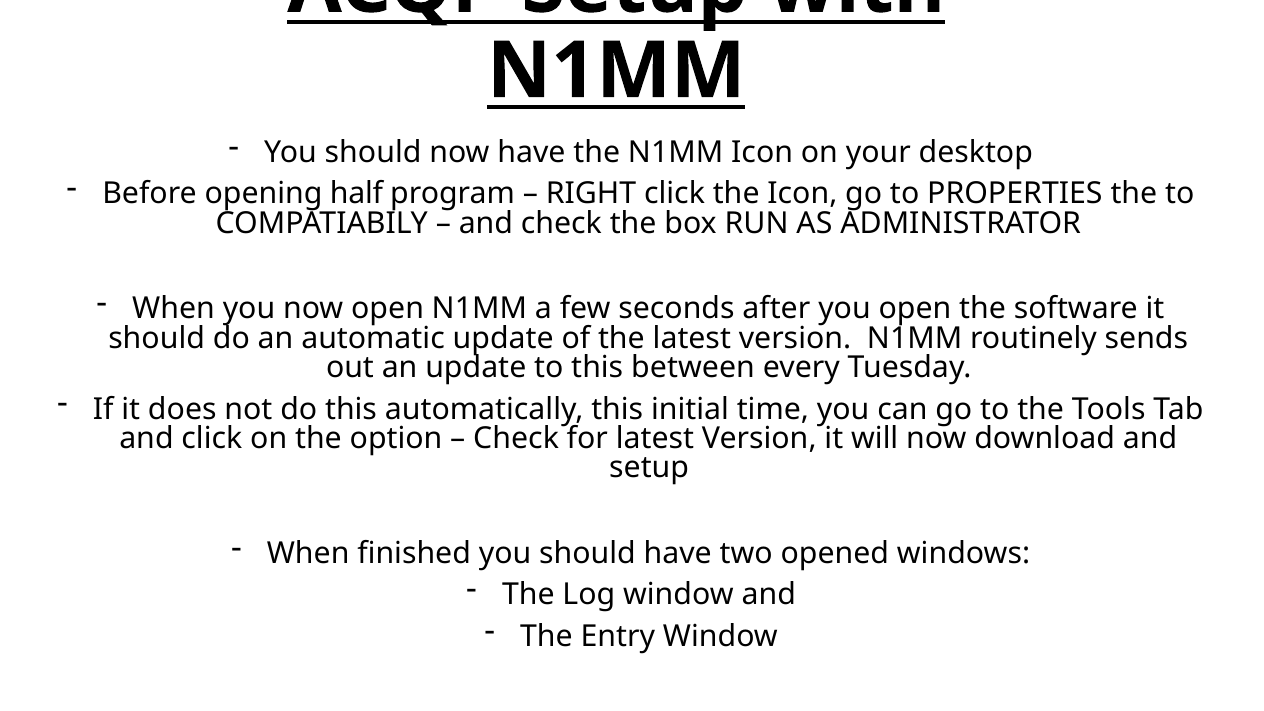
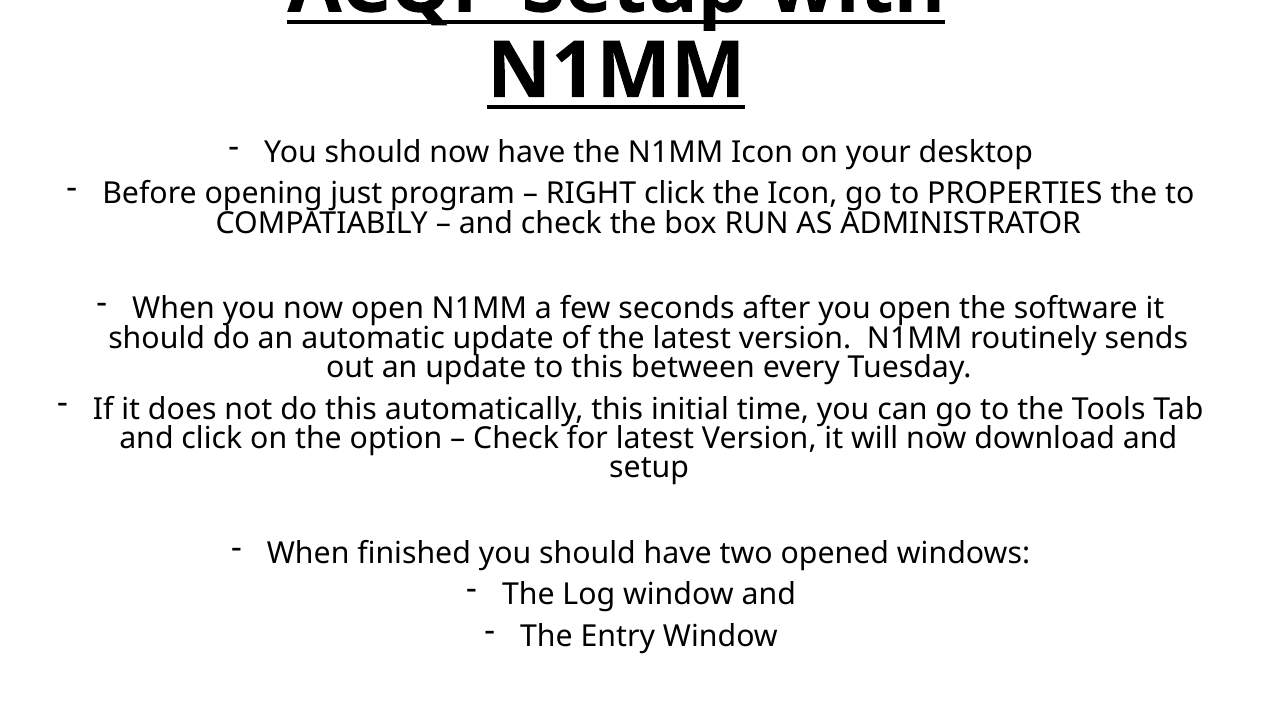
half: half -> just (356, 194)
